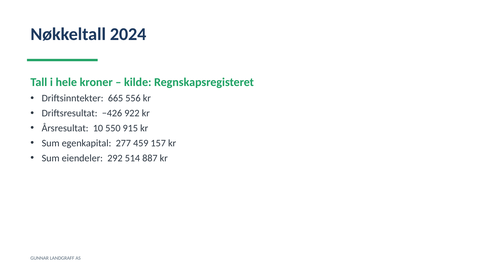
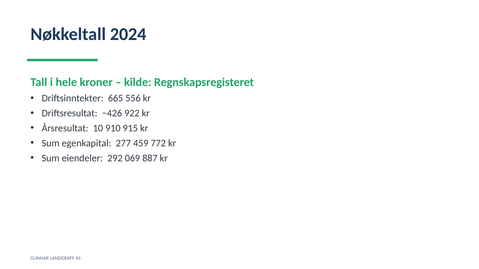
550: 550 -> 910 (113, 128)
157: 157 -> 772 (158, 143)
514: 514 -> 069 (132, 158)
